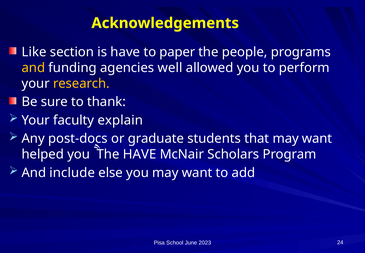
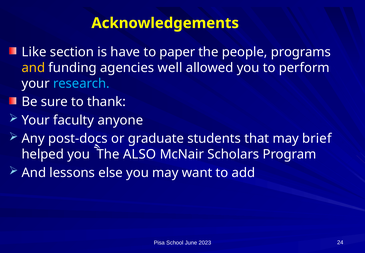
research colour: yellow -> light blue (81, 83)
explain: explain -> anyone (120, 120)
that may want: want -> brief (317, 138)
The HAVE: HAVE -> ALSO (140, 154)
include: include -> lessons (72, 173)
